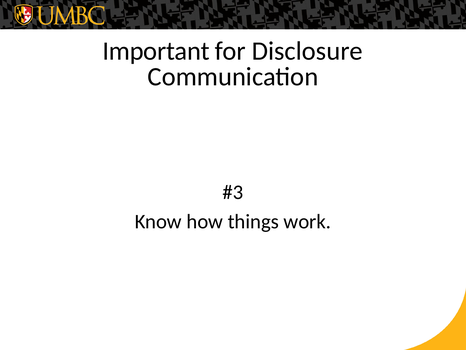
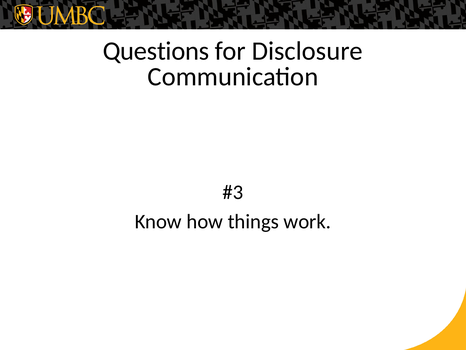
Important: Important -> Questions (156, 51)
